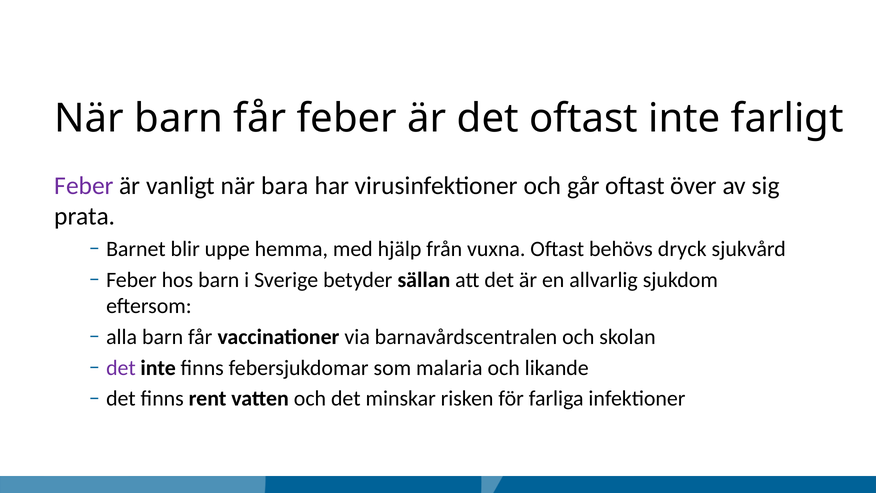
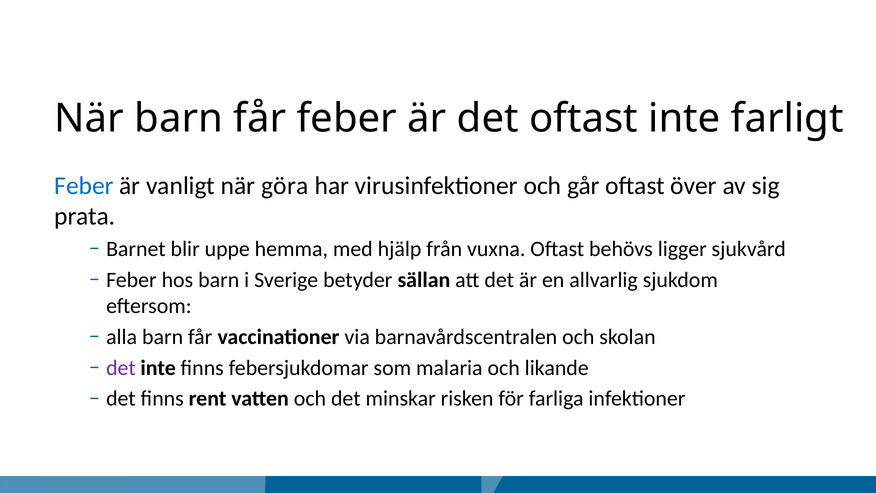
Feber colour: purple -> blue (84, 185)
bara: bara -> göra (285, 185)
dryck: dryck -> ligger (682, 249)
